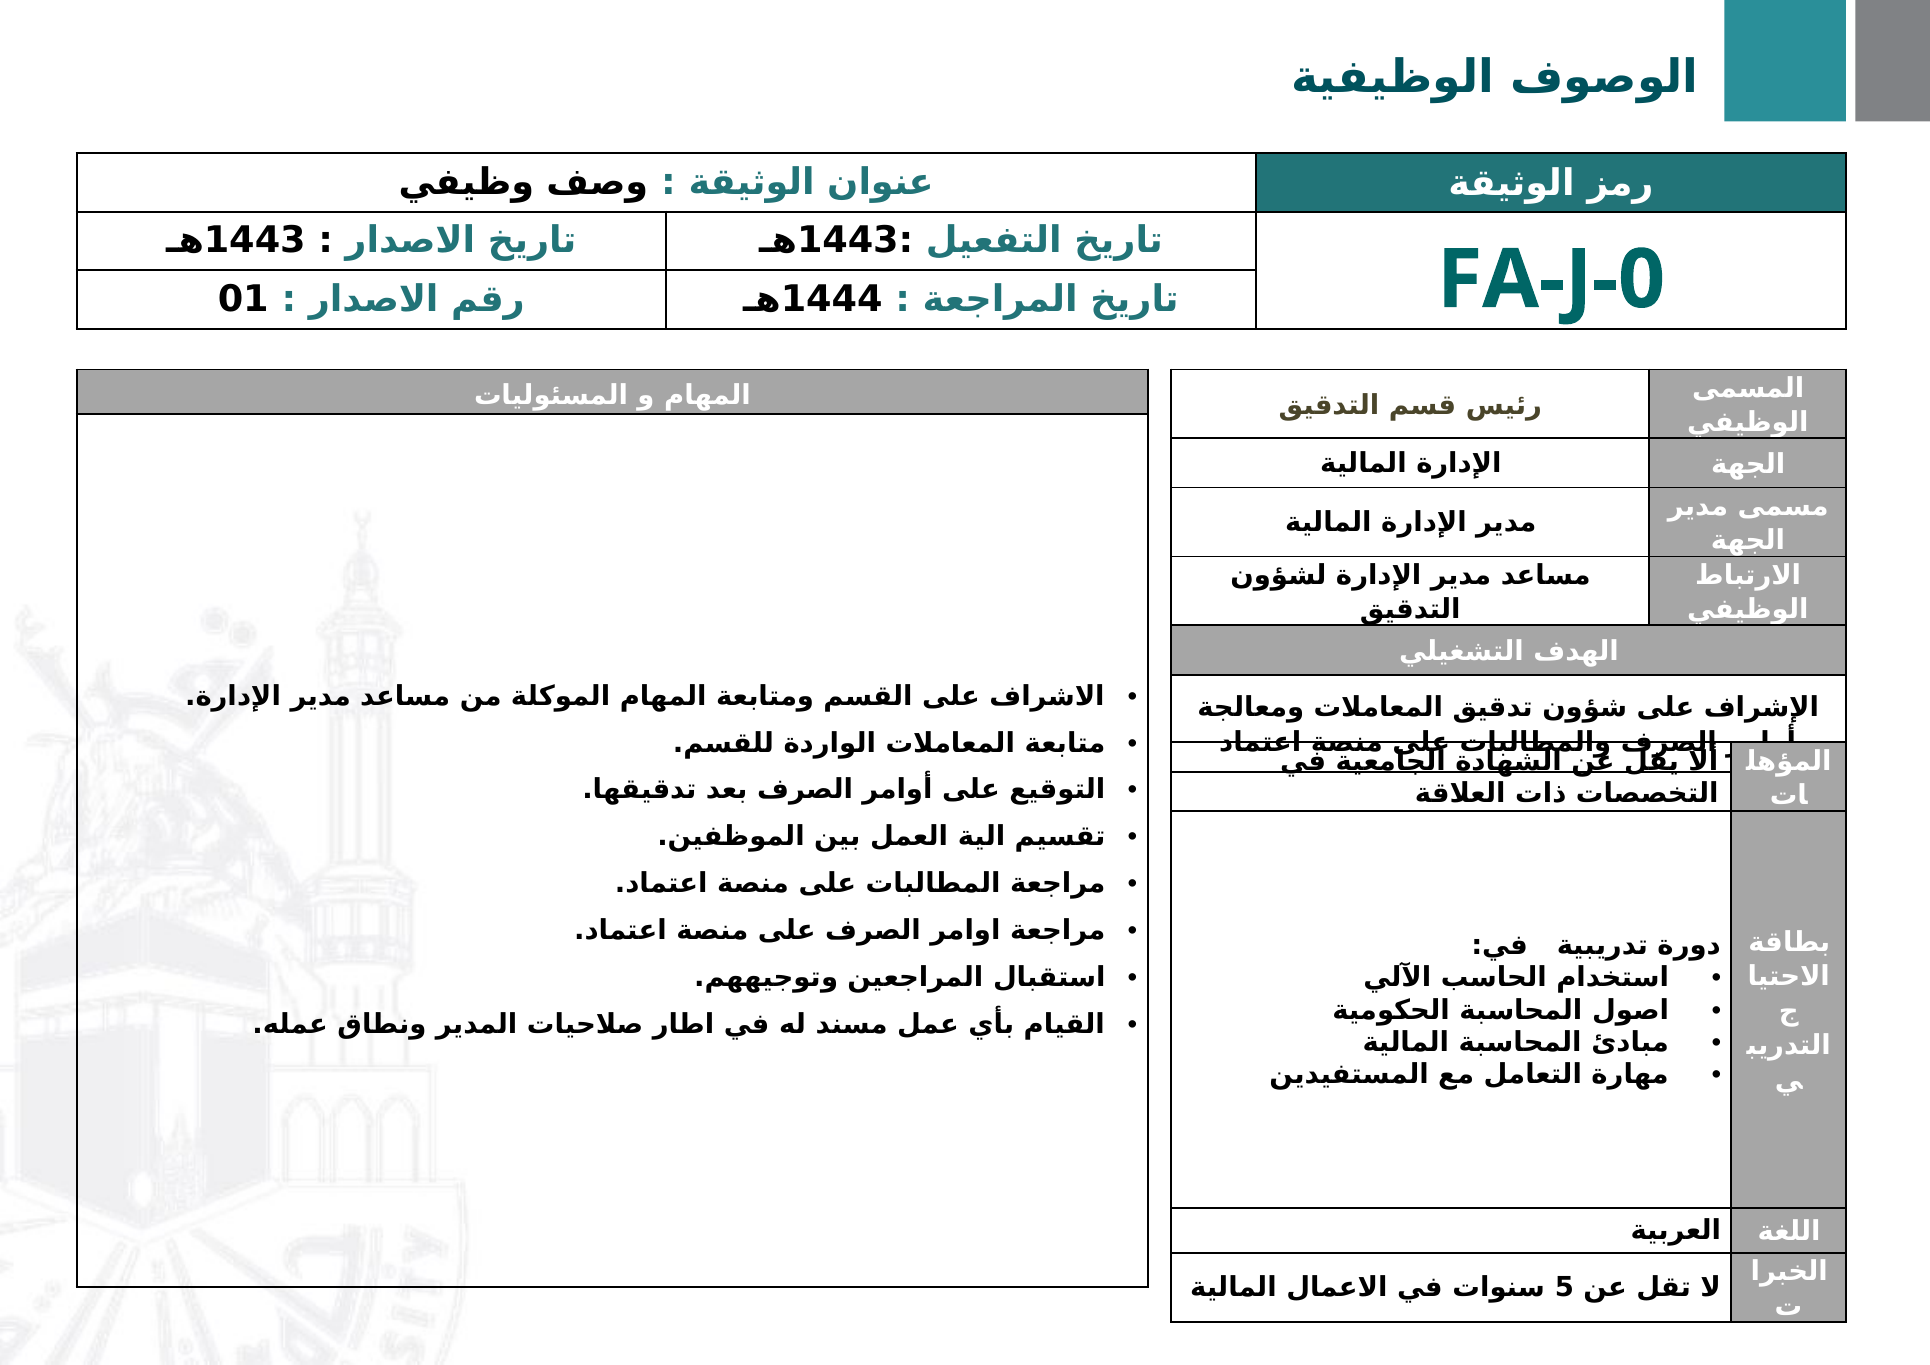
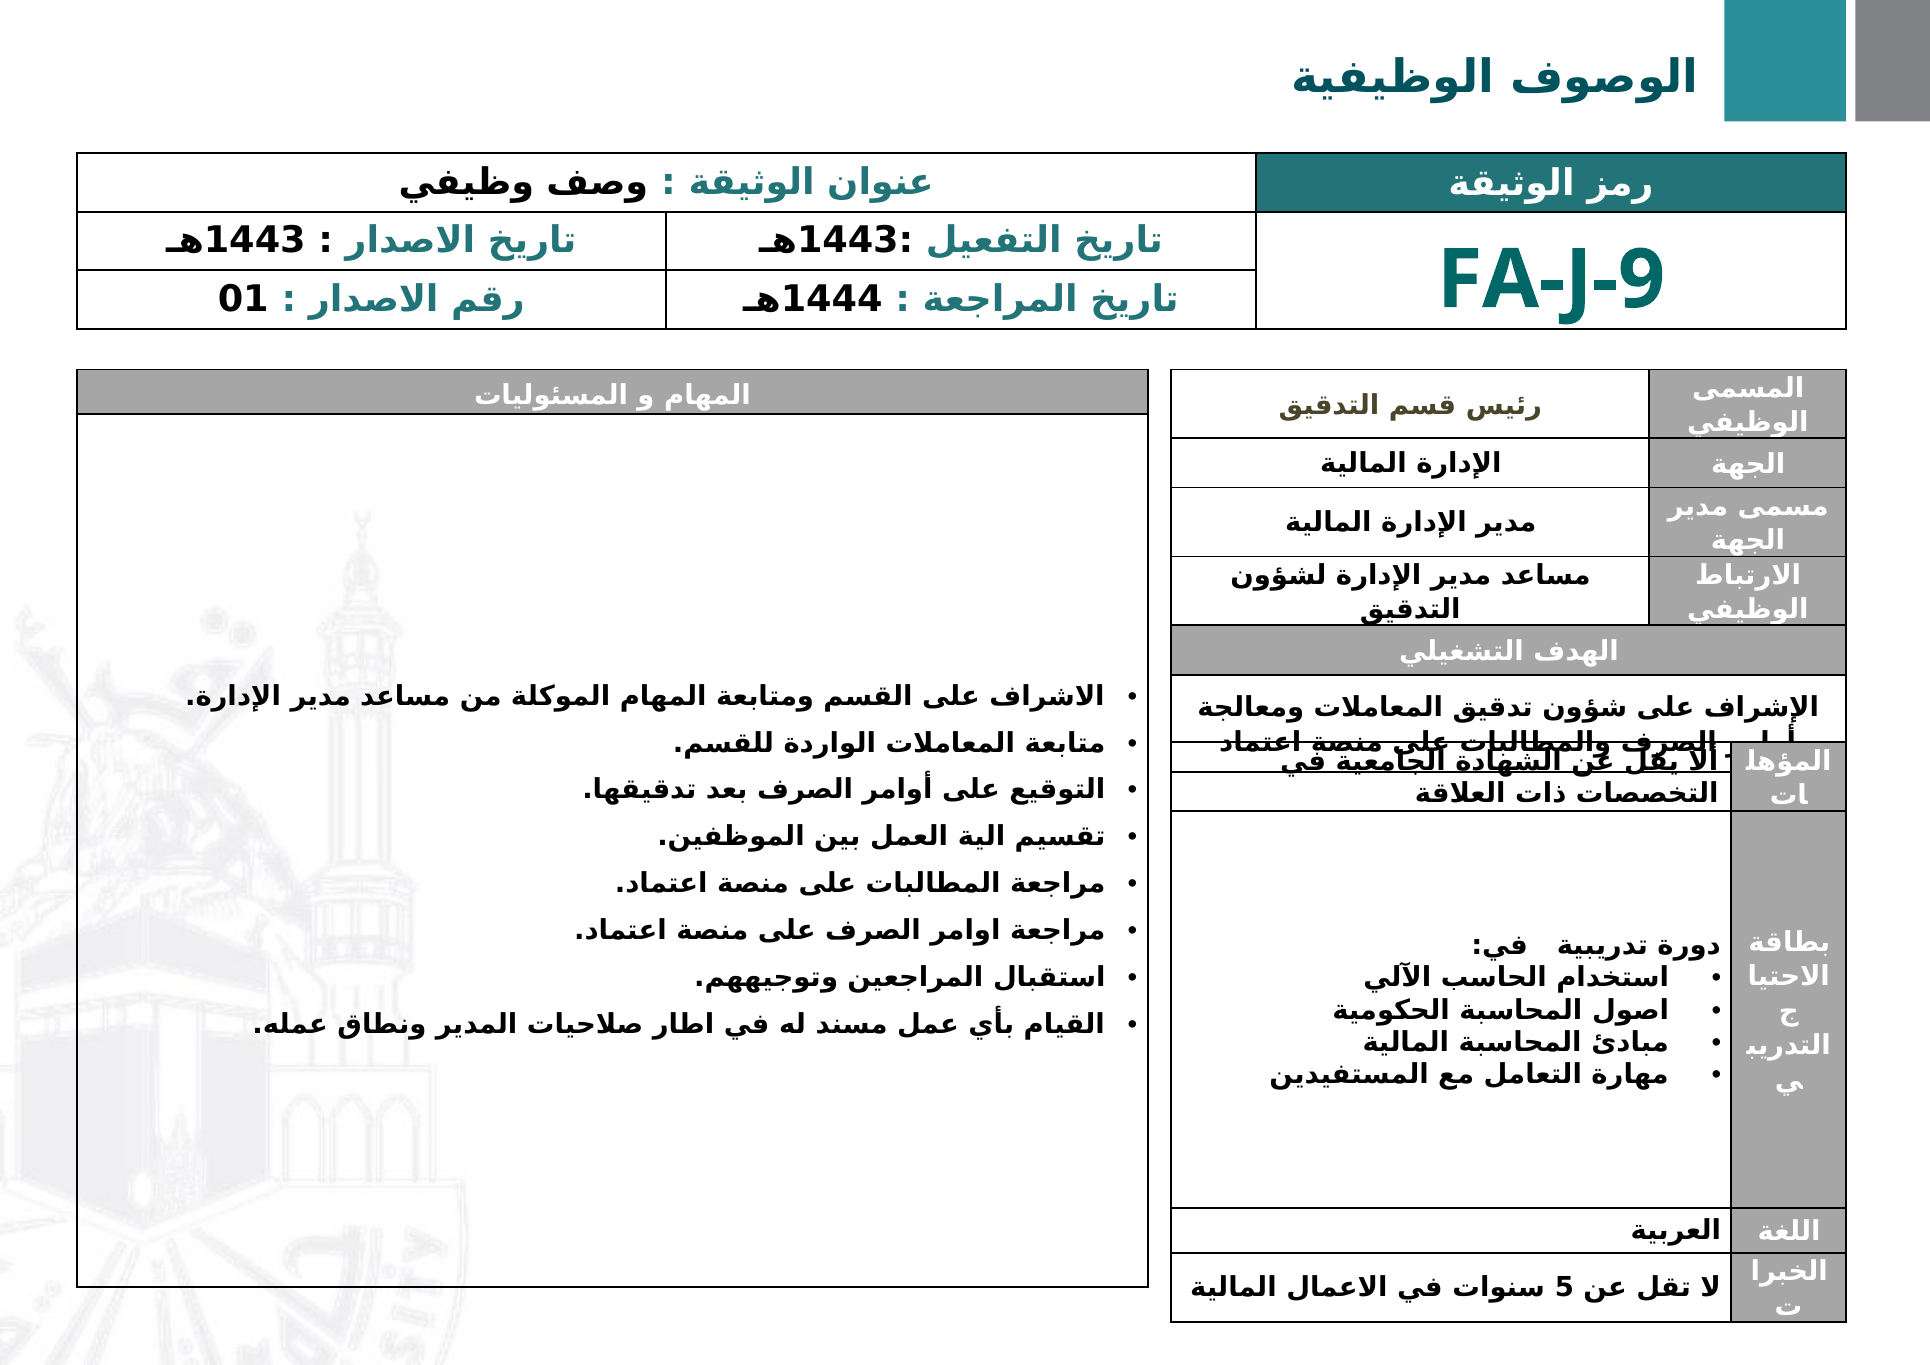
FA-J-0: FA-J-0 -> FA-J-9 (1551, 280)
